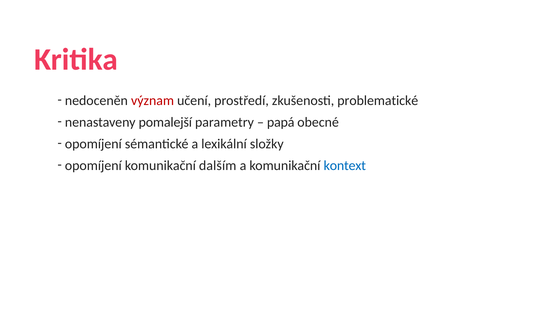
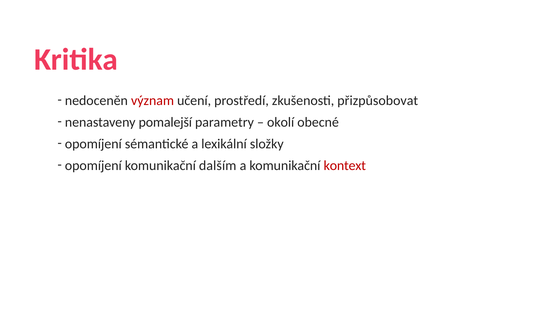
problematické: problematické -> přizpůsobovat (378, 101)
papá: papá -> okolí (281, 122)
kontext colour: blue -> red (345, 166)
